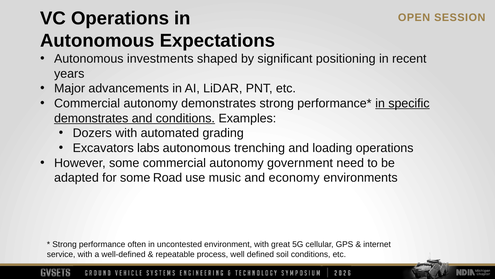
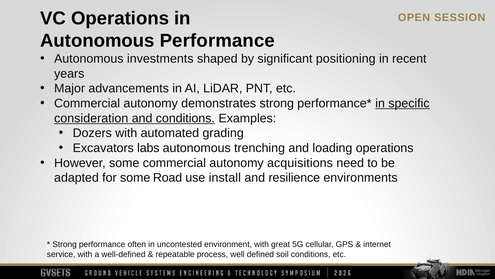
Autonomous Expectations: Expectations -> Performance (217, 40)
demonstrates: demonstrates -> consideration (91, 118)
government: government -> acquisitions (300, 163)
music: music -> install (225, 177)
economy: economy -> resilience (294, 177)
